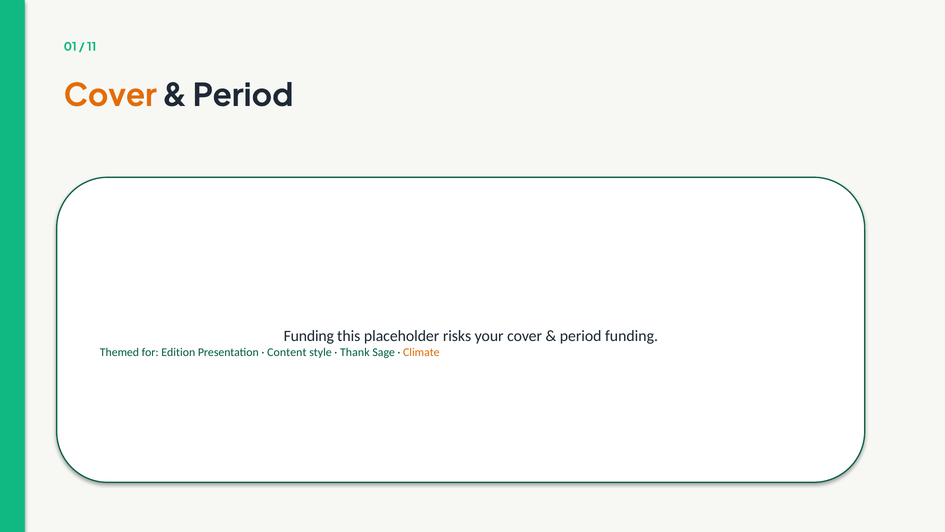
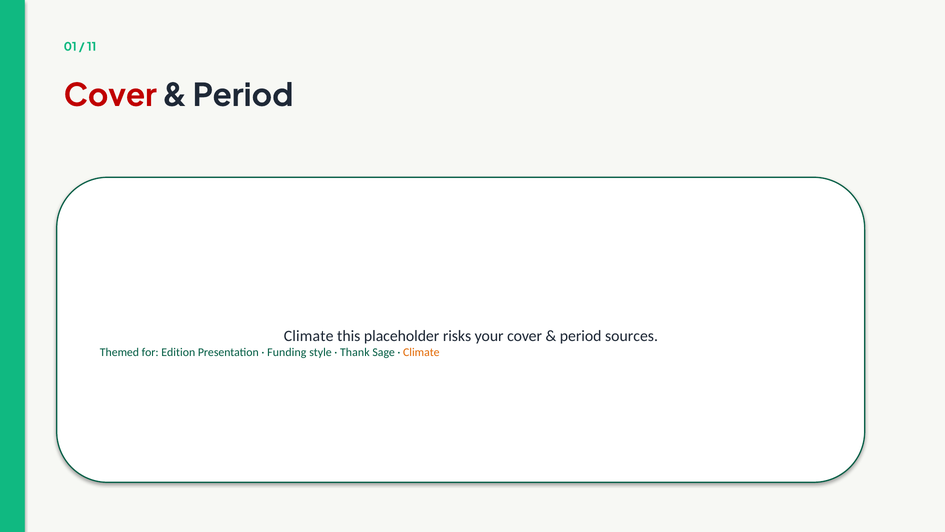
Cover colour: orange -> red (110, 95)
Funding: Funding -> Climate (309, 336)
funding: funding -> sources (632, 336)
Content: Content -> Funding (287, 352)
